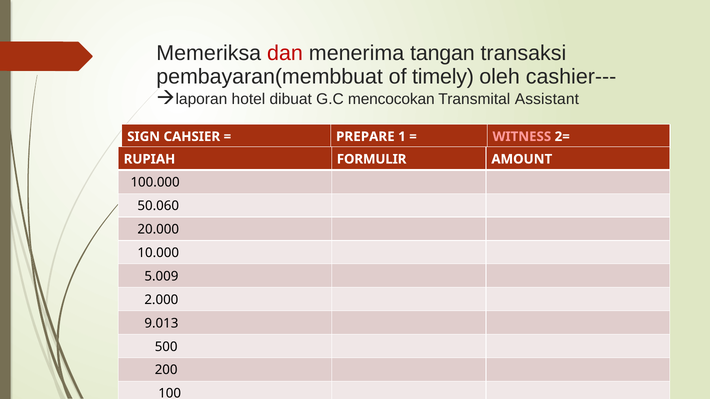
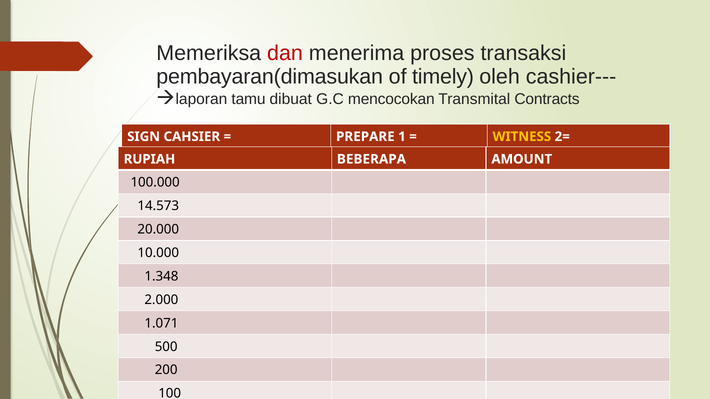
tangan: tangan -> proses (442, 53)
pembayaran(membbuat: pembayaran(membbuat -> pembayaran(dimasukan (270, 77)
hotel: hotel -> tamu (249, 99)
Assistant: Assistant -> Contracts (547, 99)
WITNESS colour: pink -> yellow (522, 137)
FORMULIR: FORMULIR -> BEBERAPA (371, 159)
50.060: 50.060 -> 14.573 (158, 206)
5.009: 5.009 -> 1.348 (161, 277)
9.013: 9.013 -> 1.071 (161, 324)
